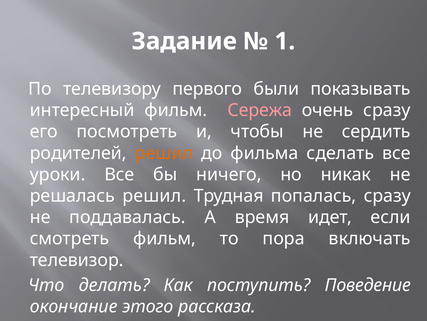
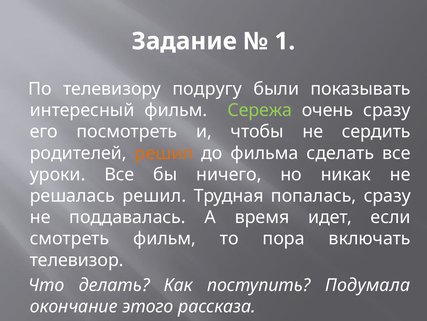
первого: первого -> подругу (207, 89)
Сережа colour: pink -> light green (260, 110)
Поведение: Поведение -> Подумала (368, 285)
